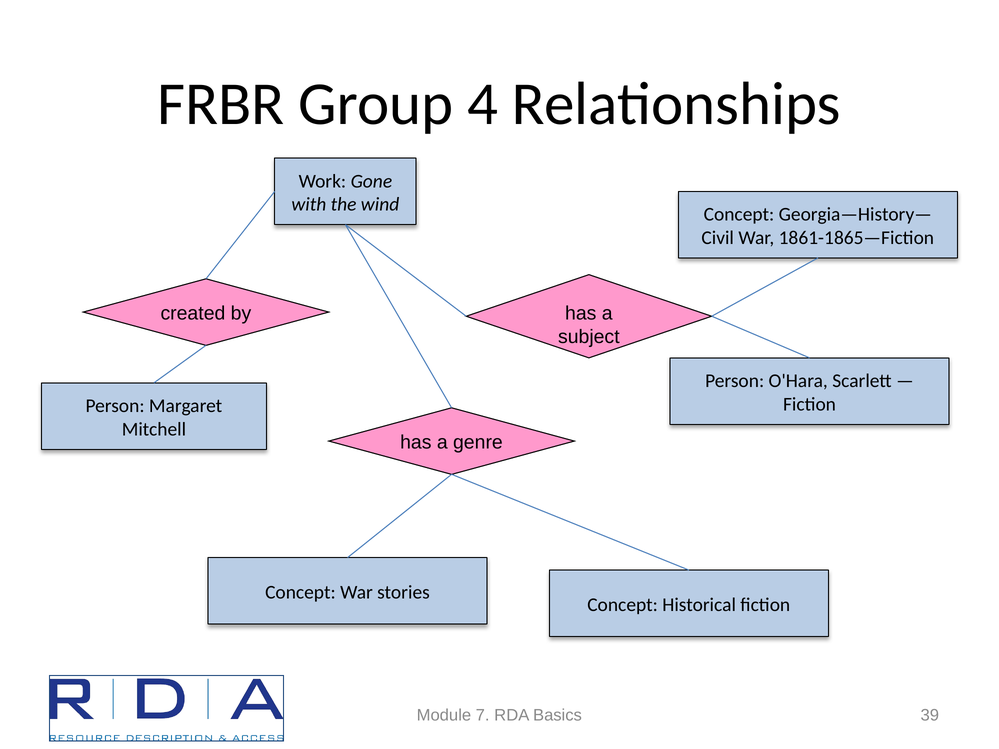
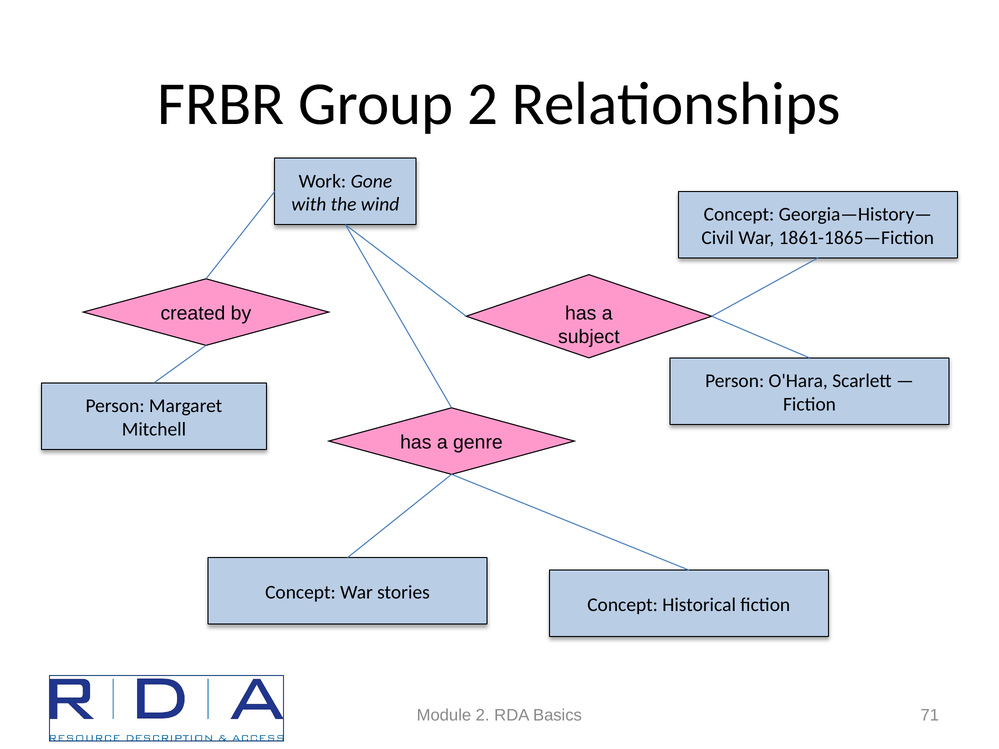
Group 4: 4 -> 2 (483, 104)
Module 7: 7 -> 2 (483, 716)
39: 39 -> 71 (930, 716)
